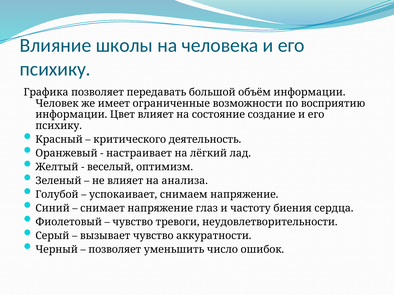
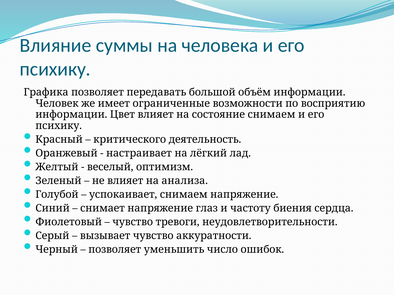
школы: школы -> суммы (124, 45)
состояние создание: создание -> снимаем (272, 115)
